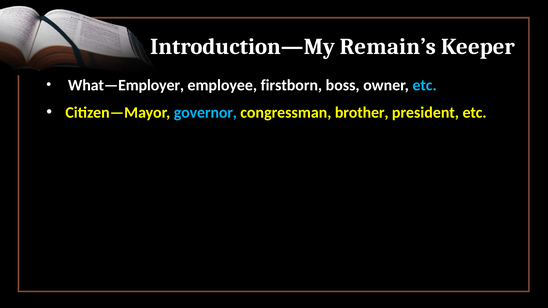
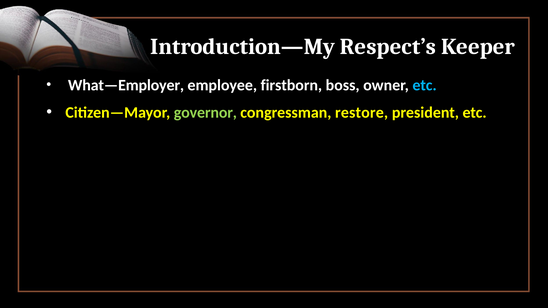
Remain’s: Remain’s -> Respect’s (388, 47)
governor colour: light blue -> light green (205, 113)
brother: brother -> restore (362, 113)
